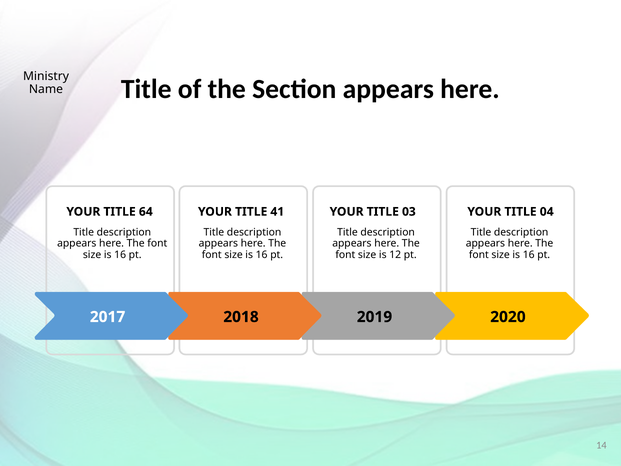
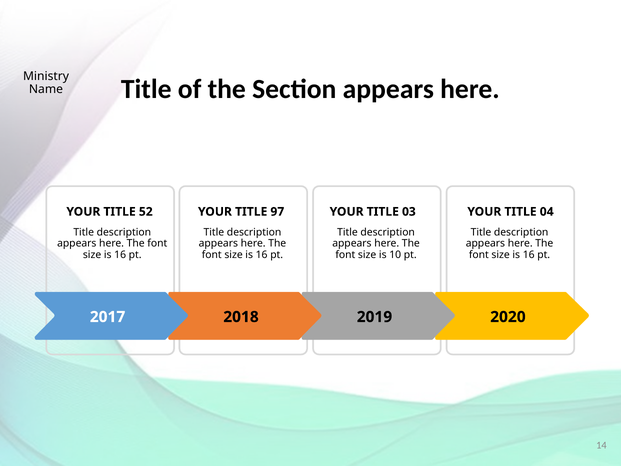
64: 64 -> 52 (146, 212)
41: 41 -> 97 (277, 212)
12: 12 -> 10 (395, 254)
